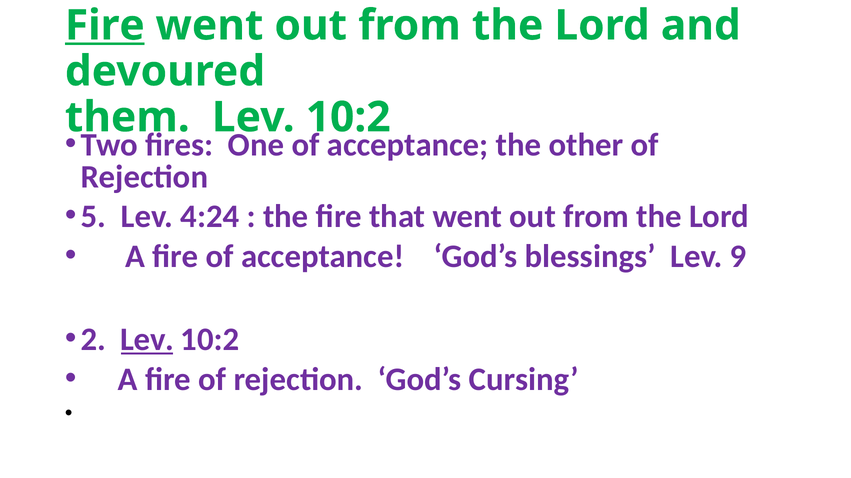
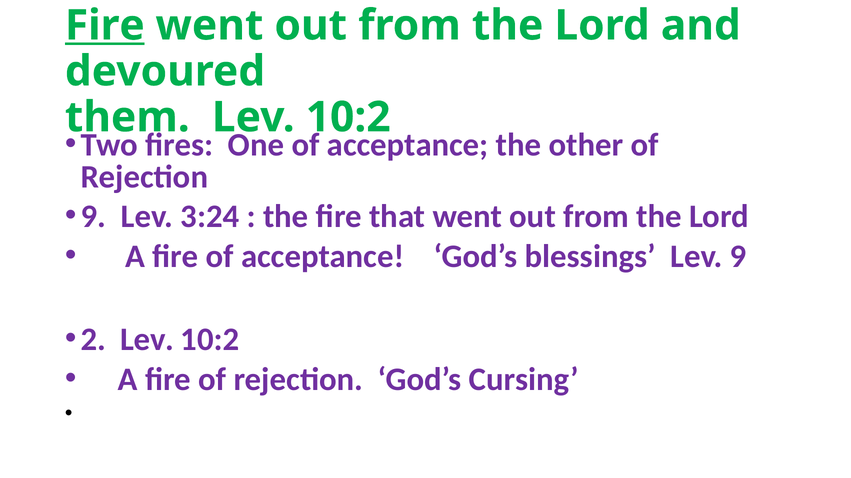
5: 5 -> 9 (94, 217)
4:24: 4:24 -> 3:24 (210, 217)
Lev underline: present -> none (147, 340)
